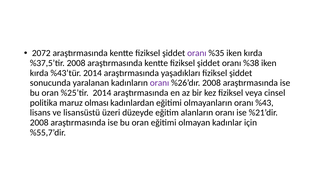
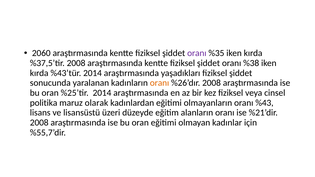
2072: 2072 -> 2060 (41, 53)
oranı colour: purple -> orange (160, 83)
olması: olması -> olarak (97, 103)
